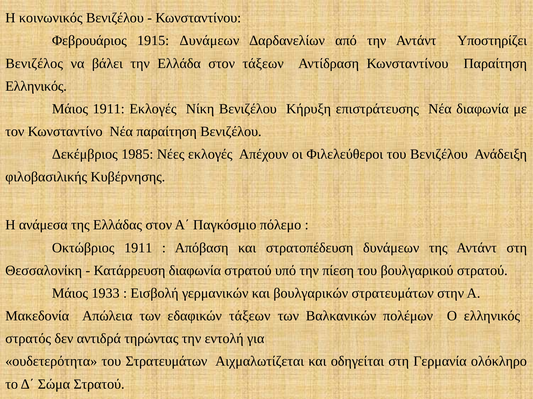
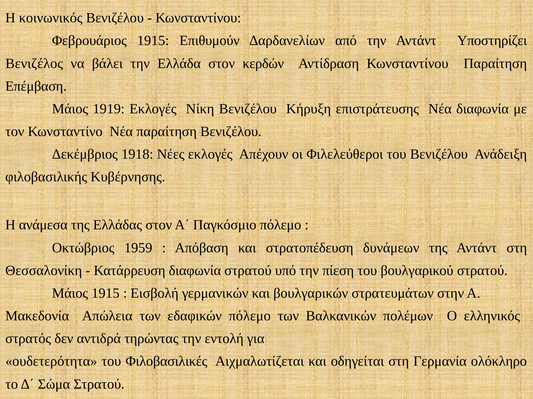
1915 Δυνάμεων: Δυνάμεων -> Επιθυμούν (210, 41)
στον τάξεων: τάξεων -> κερδών (263, 64)
Ελληνικός: Ελληνικός -> Επέμβαση (36, 86)
Μάιος 1911: 1911 -> 1919 (109, 109)
1985: 1985 -> 1918 (137, 155)
Οκτώβριος 1911: 1911 -> 1959 (138, 248)
Μάιος 1933: 1933 -> 1915 (106, 294)
εδαφικών τάξεων: τάξεων -> πόλεμο (250, 317)
του Στρατευμάτων: Στρατευμάτων -> Φιλοβασιλικές (166, 362)
